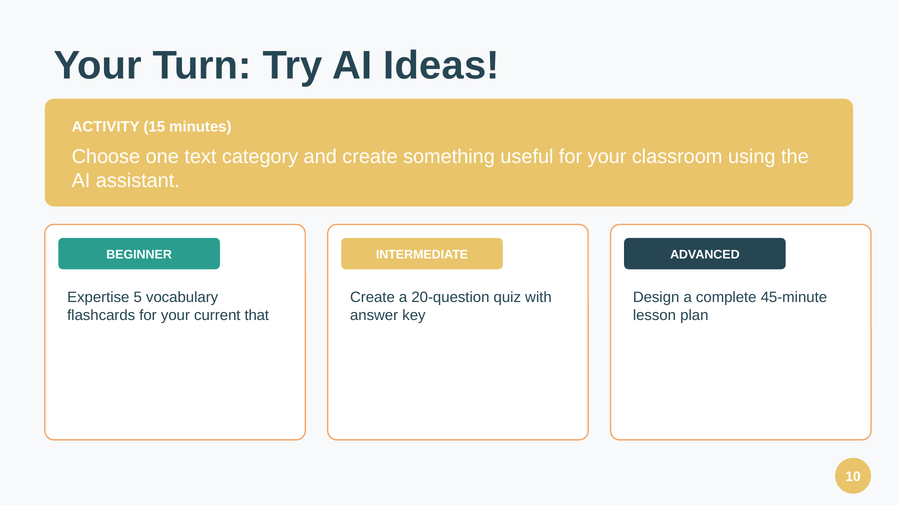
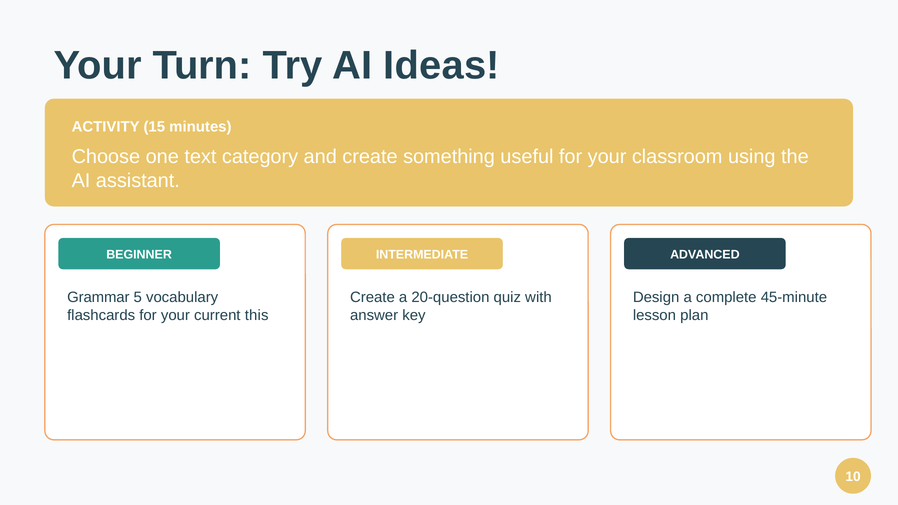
Expertise: Expertise -> Grammar (98, 297)
that: that -> this (257, 315)
